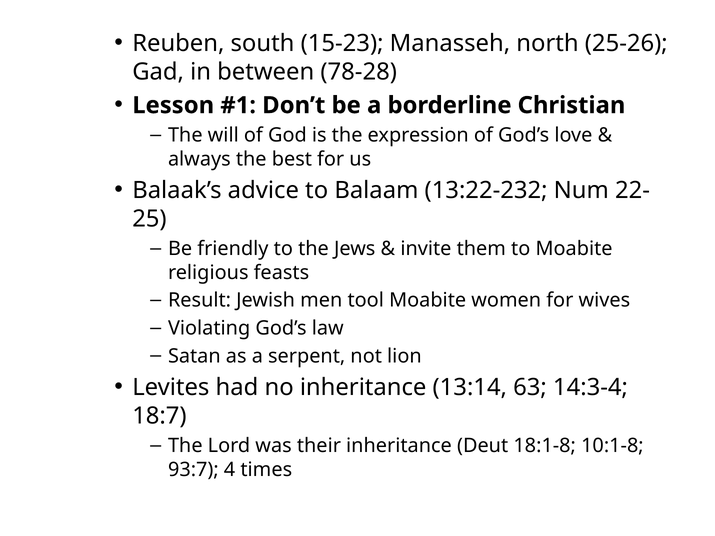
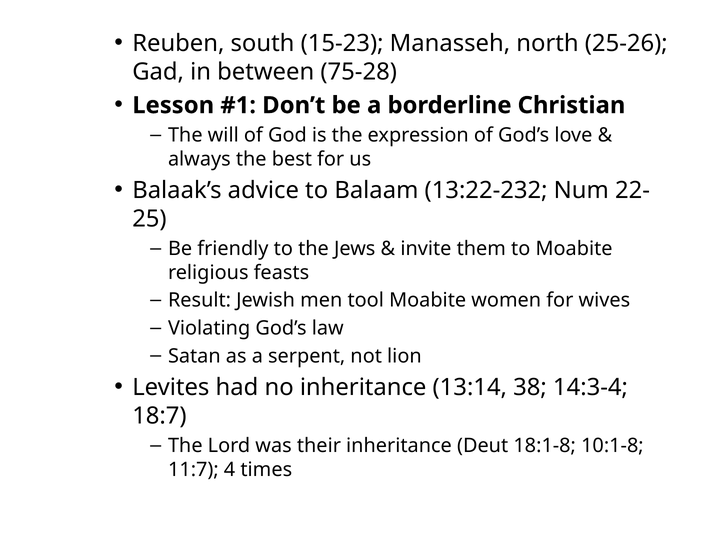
78-28: 78-28 -> 75-28 (359, 72)
63: 63 -> 38 (530, 387)
93:7: 93:7 -> 11:7 (193, 470)
